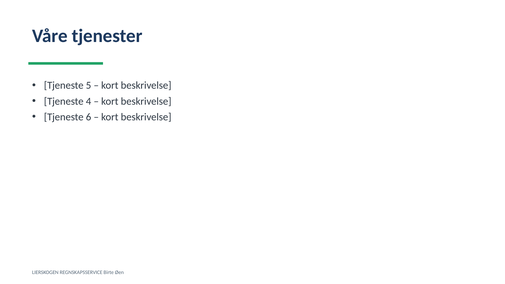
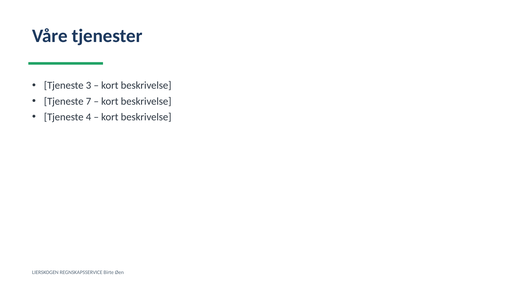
5: 5 -> 3 (89, 86)
4: 4 -> 7 (89, 101)
6: 6 -> 4 (89, 117)
